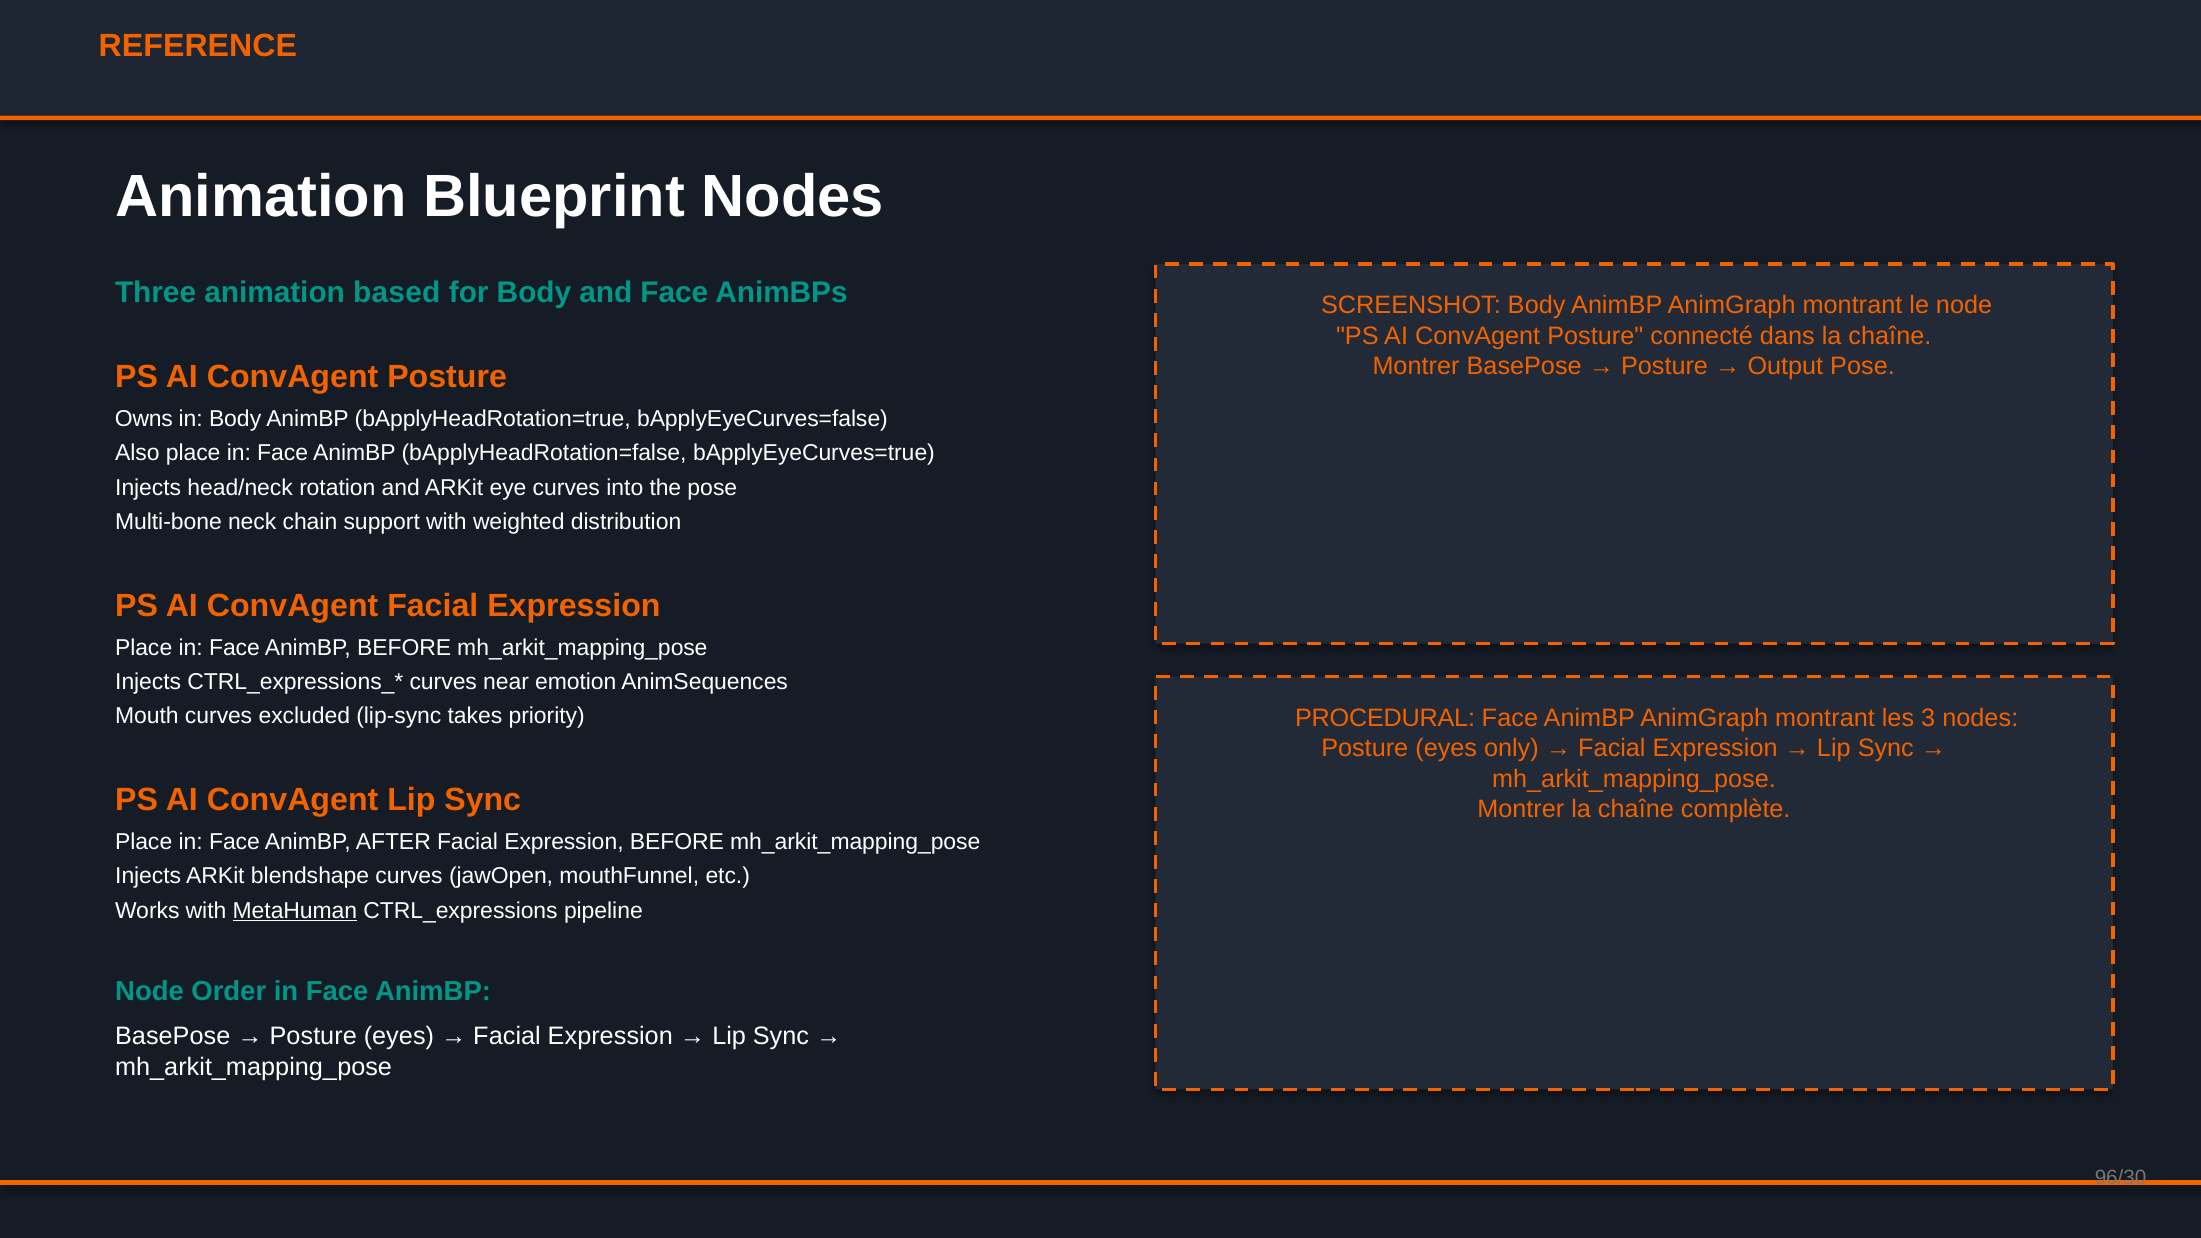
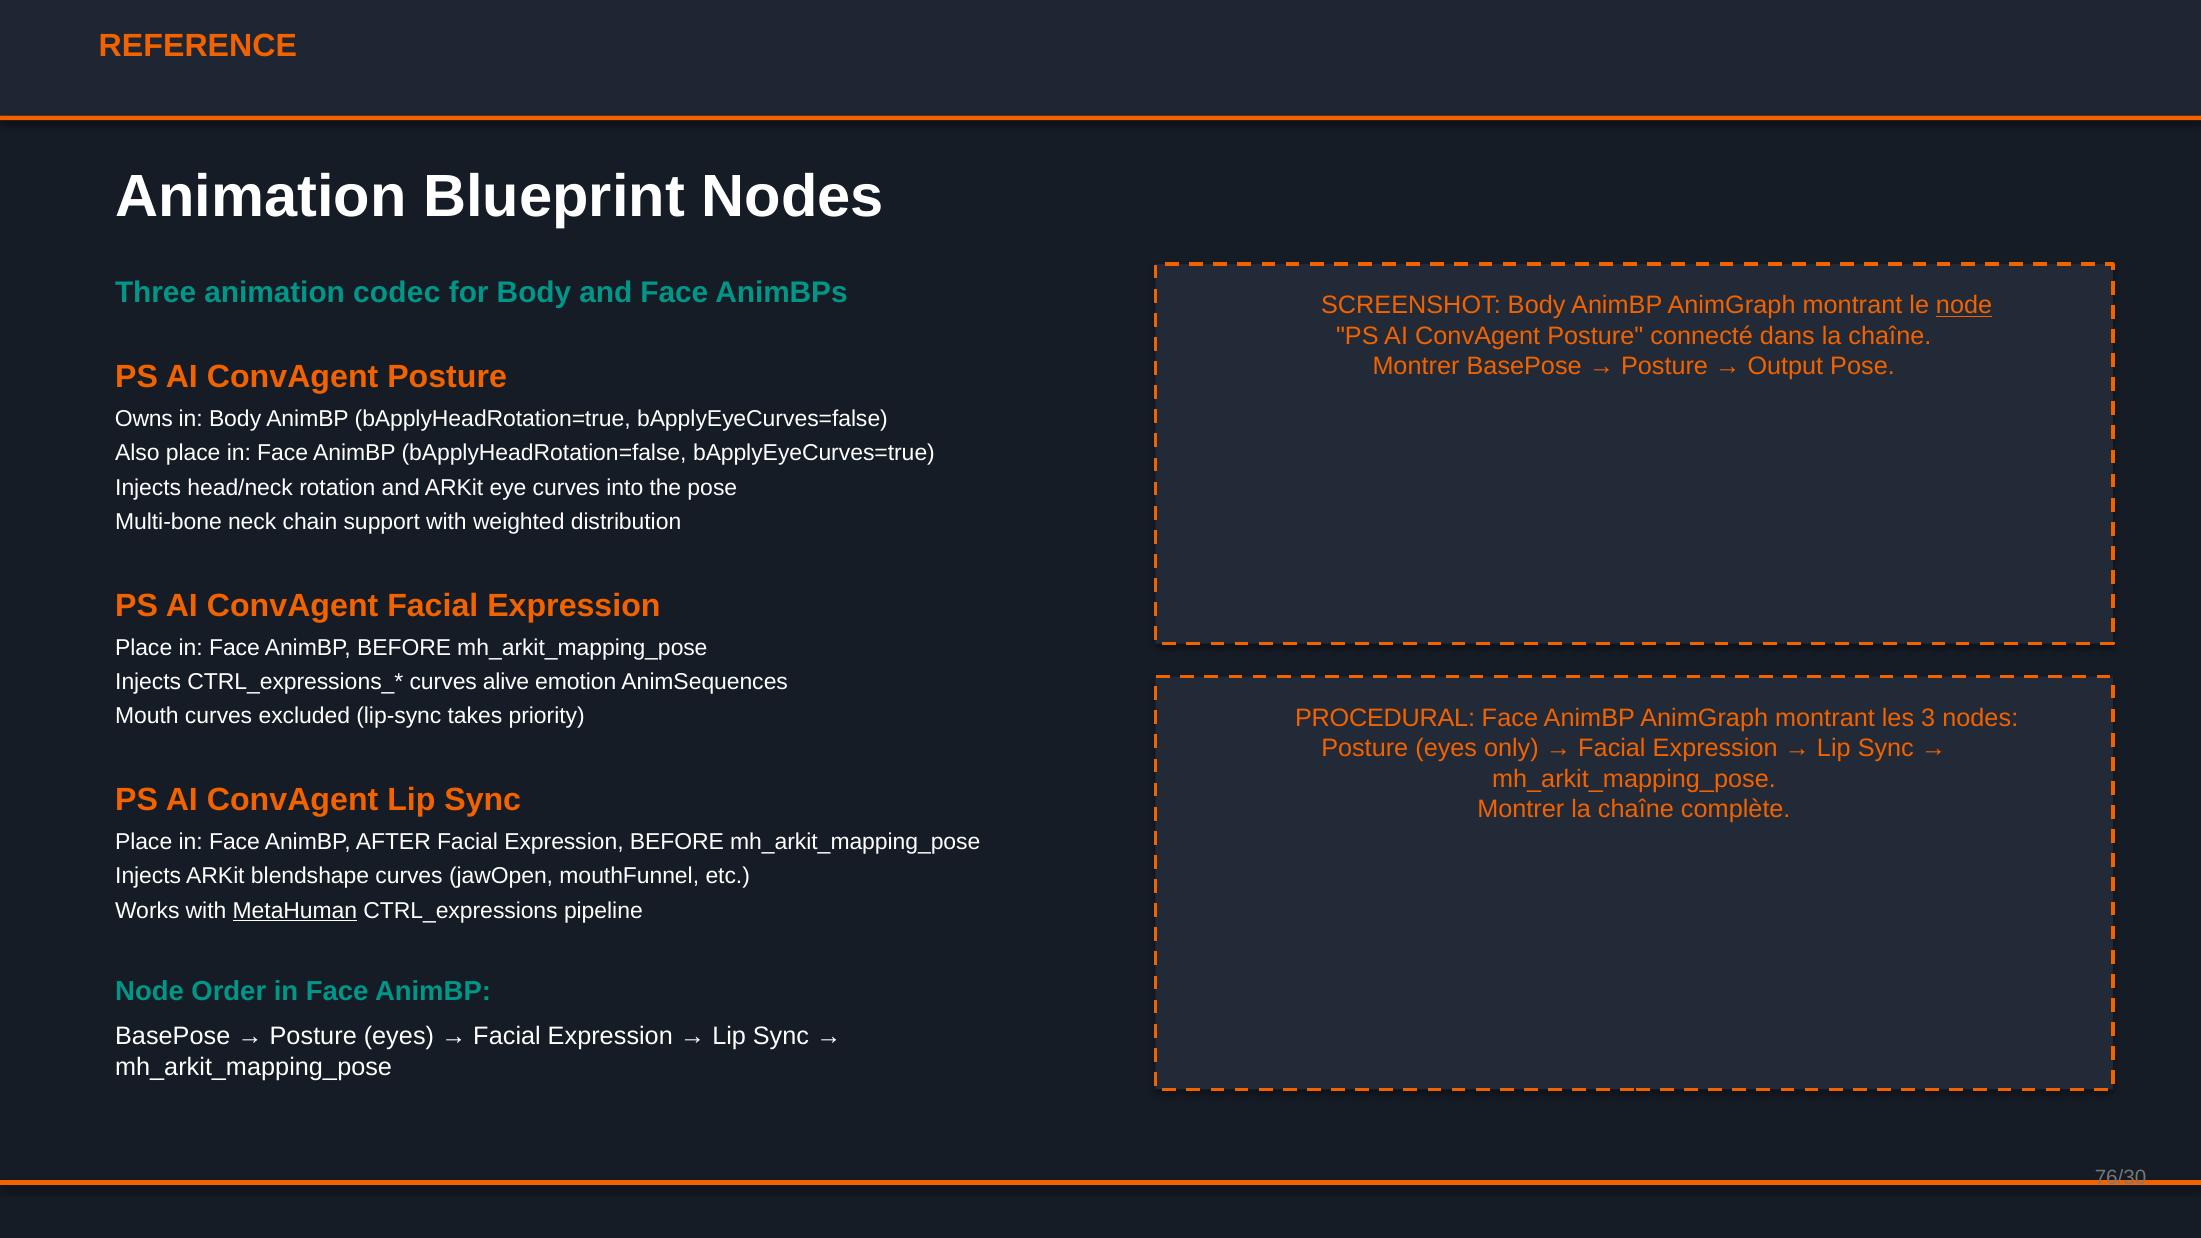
based: based -> codec (397, 292)
node underline: none -> present (1964, 306)
near: near -> alive (506, 682)
96/30: 96/30 -> 76/30 (2121, 1177)
